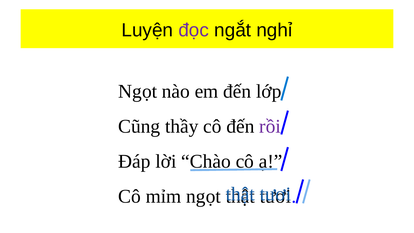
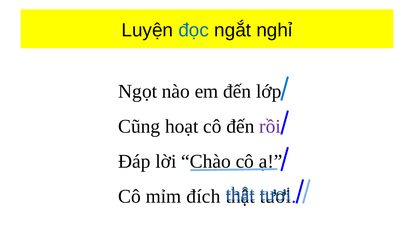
đọc colour: purple -> blue (194, 30)
thầy: thầy -> hoạt (182, 126)
mỉm ngọt: ngọt -> đích (203, 196)
